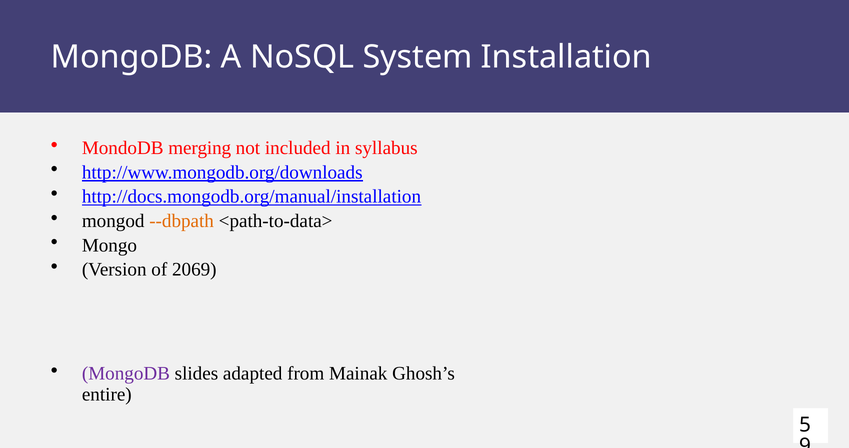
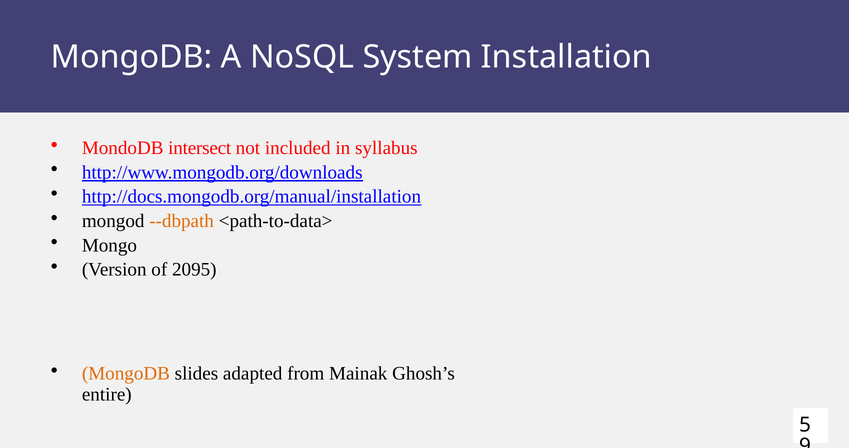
merging: merging -> intersect (200, 148)
2069: 2069 -> 2095 (194, 270)
MongoDB colour: purple -> orange (126, 374)
